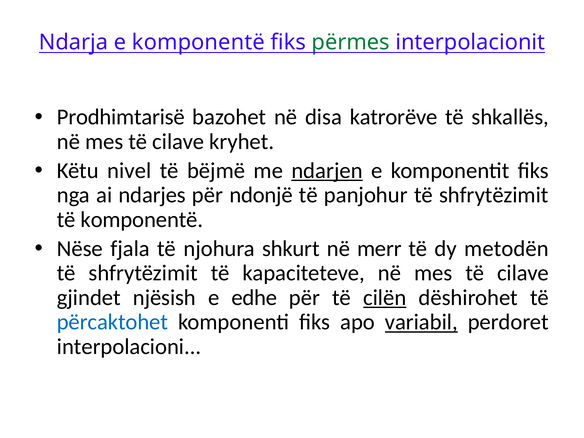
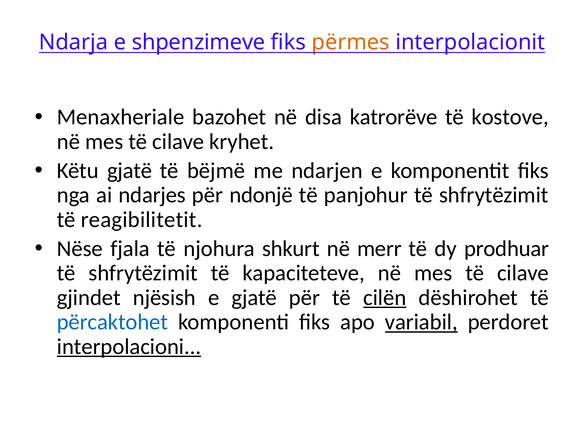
e komponentë: komponentë -> shpenzimeve (199, 42)
përmes colour: green -> orange (351, 42)
Prodhimtarisë: Prodhimtarisë -> Menaxheriale (121, 117)
shkallës: shkallës -> kostove (510, 117)
Këtu nivel: nivel -> gjatë (130, 171)
ndarjen underline: present -> none (327, 171)
të komponentë: komponentë -> reagibilitetit (142, 220)
metodën: metodën -> prodhuar (507, 249)
e edhe: edhe -> gjatë (254, 298)
interpolacioni underline: none -> present (129, 347)
